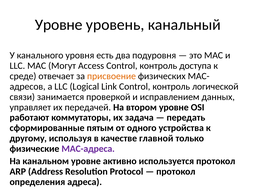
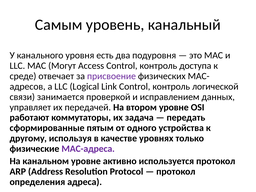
Уровне: Уровне -> Самым (59, 25)
присвоение colour: orange -> purple (111, 76)
главной: главной -> уровнях (156, 138)
